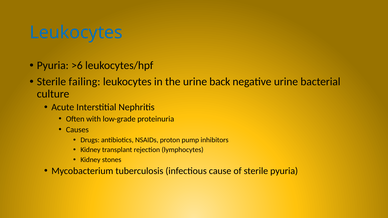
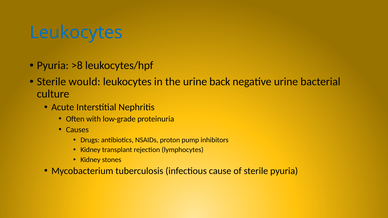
>6: >6 -> >8 (77, 66)
failing: failing -> would (85, 82)
